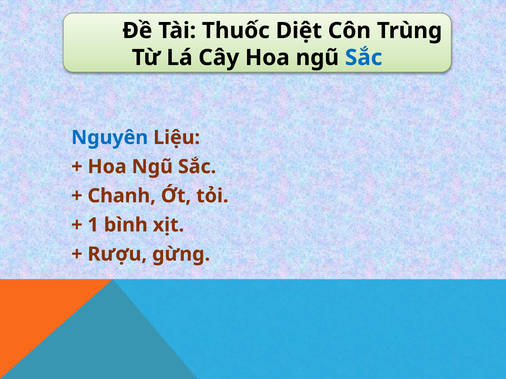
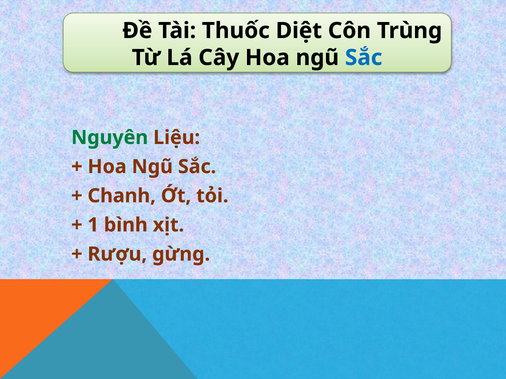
Nguyên colour: blue -> green (110, 138)
